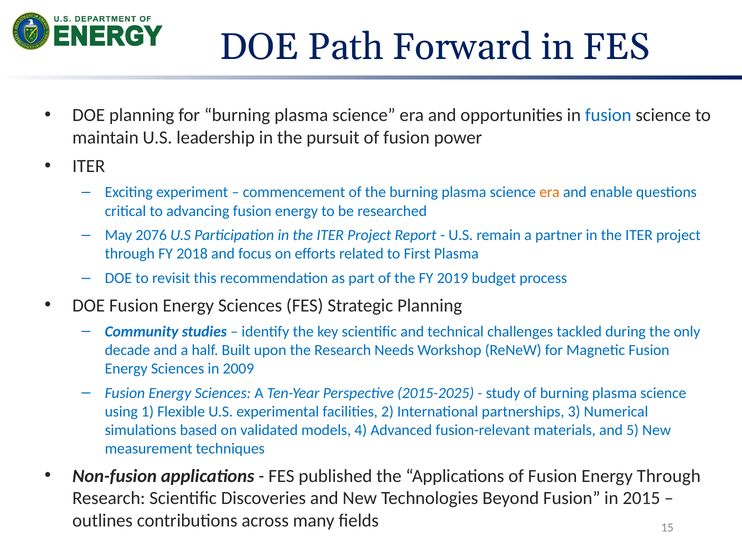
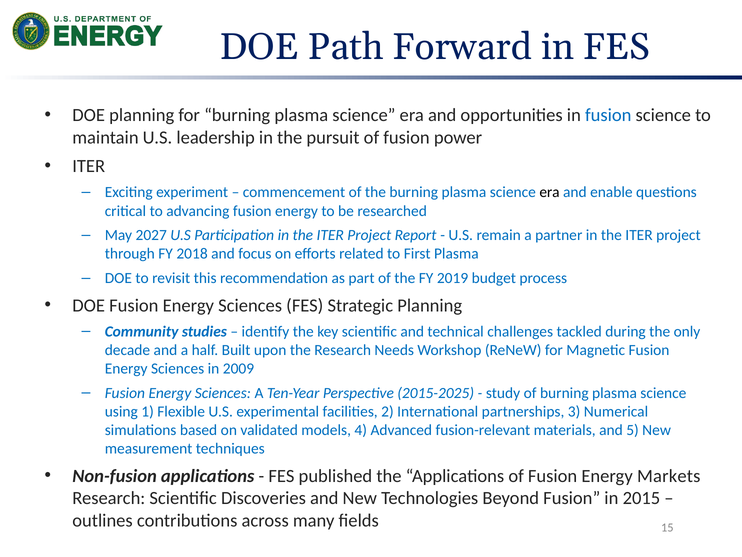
era colour: orange -> black (550, 192)
2076: 2076 -> 2027 (151, 235)
Energy Through: Through -> Markets (669, 475)
